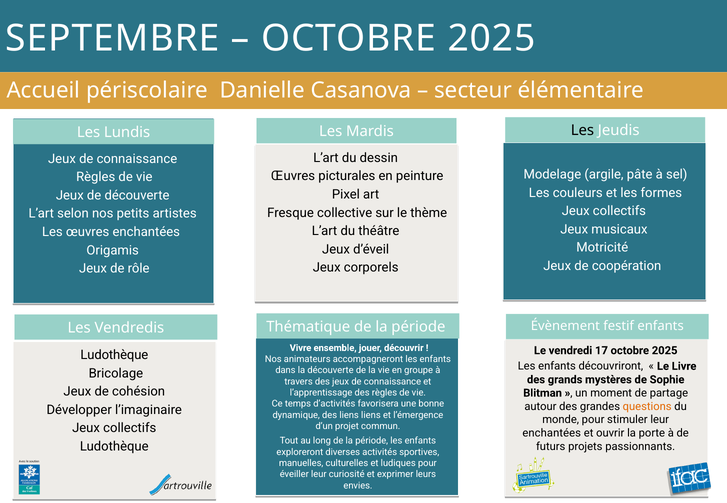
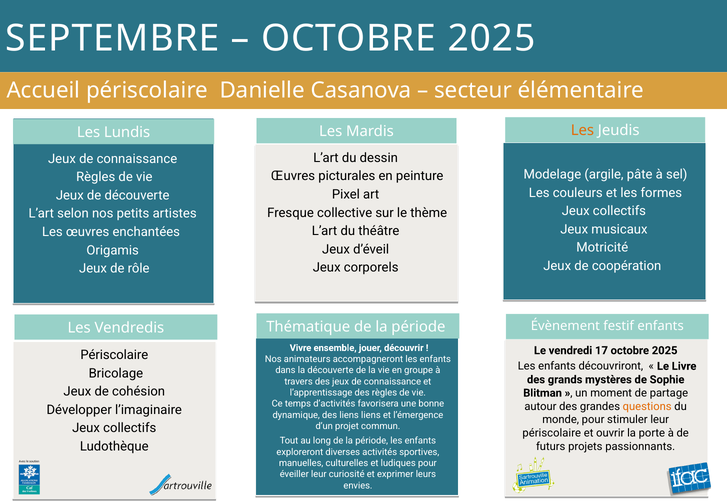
Les colour: black -> orange (582, 131)
Ludothèque: Ludothèque -> Périscolaire (114, 355)
enchantées: enchantées -> périscolaire (552, 433)
